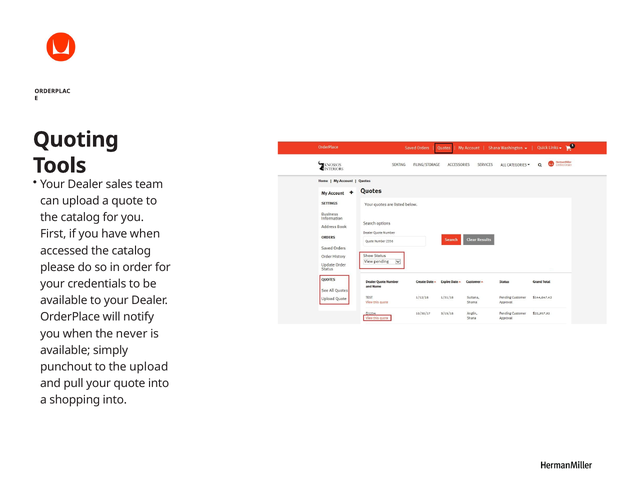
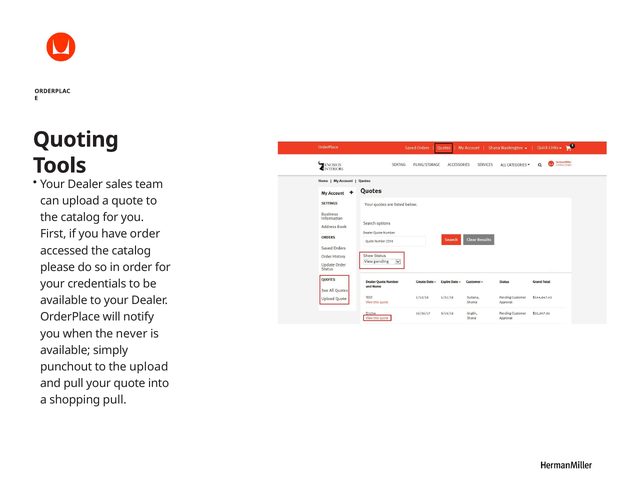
have when: when -> order (145, 234)
shopping into: into -> pull (115, 400)
